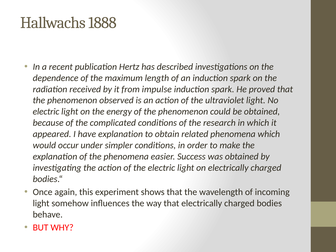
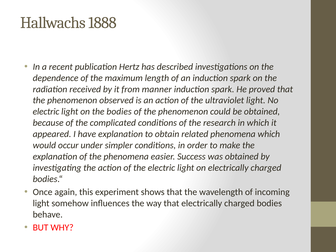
impulse: impulse -> manner (157, 89)
the energy: energy -> bodies (119, 112)
